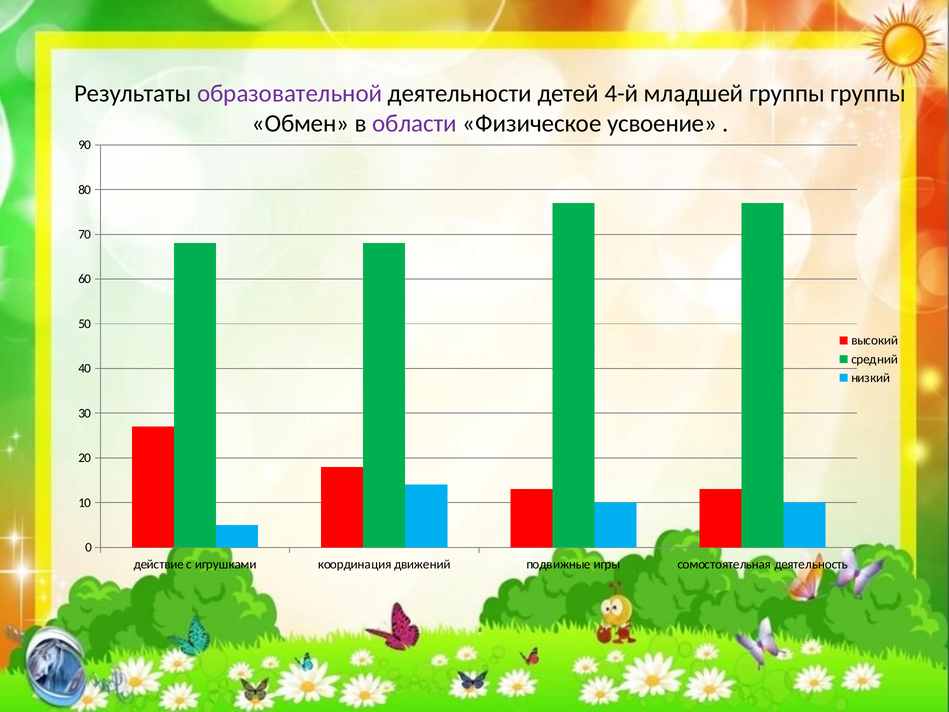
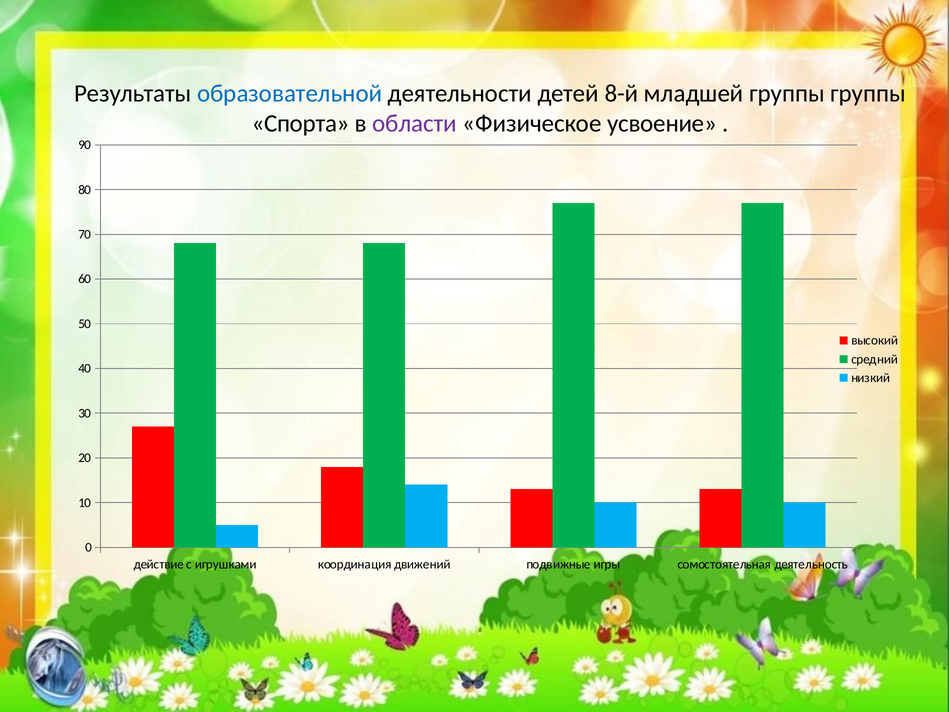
образовательной colour: purple -> blue (290, 93)
4-й: 4-й -> 8-й (621, 93)
Обмен: Обмен -> Спорта (301, 123)
